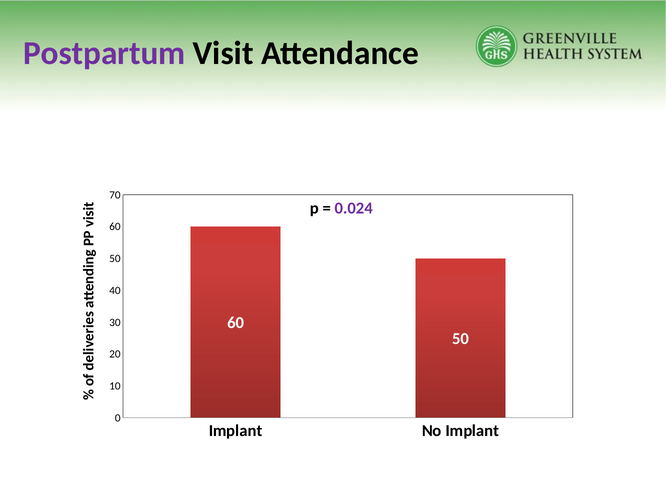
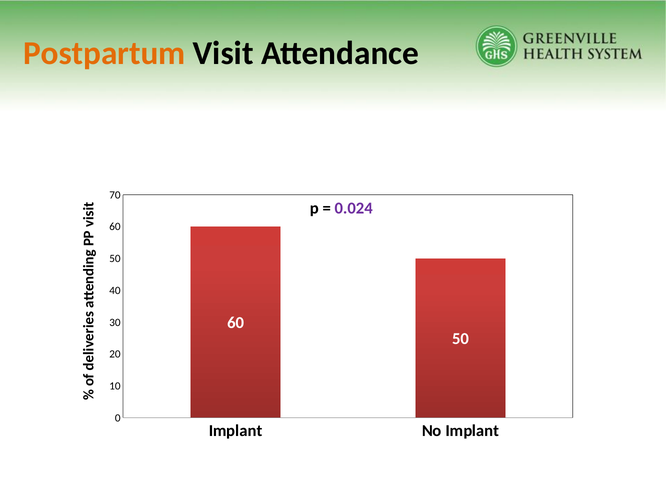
Postpartum colour: purple -> orange (104, 53)
